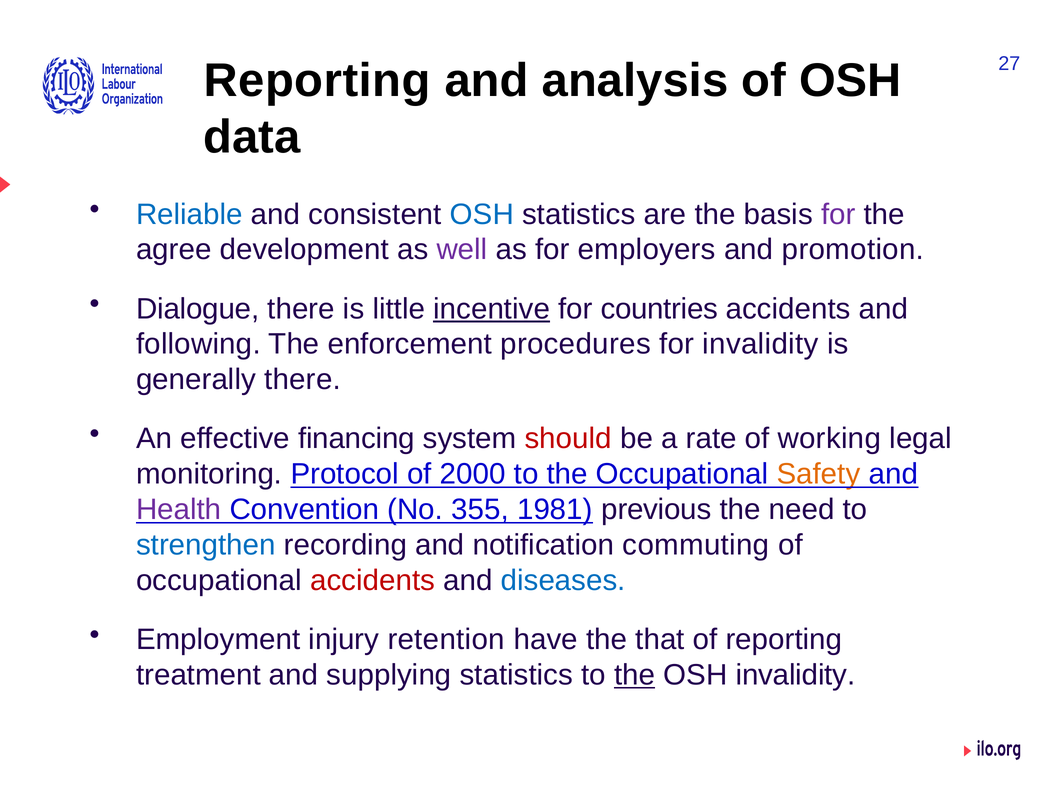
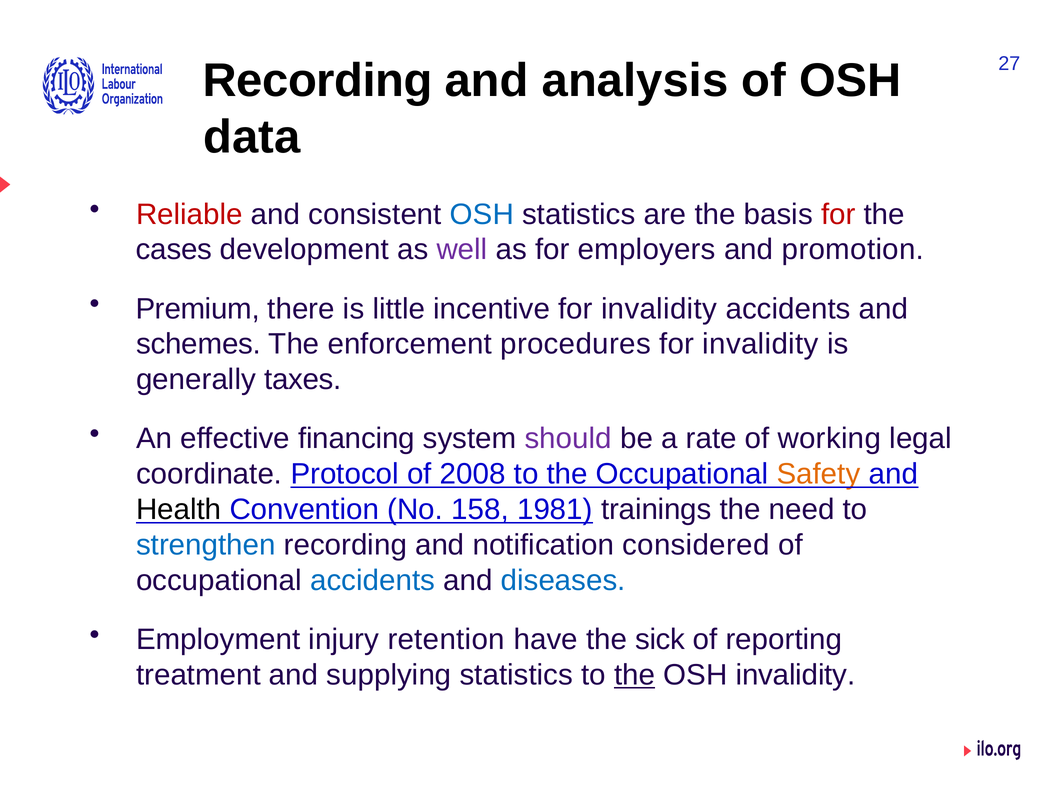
Reporting: Reporting -> Recording (318, 81)
Reliable colour: blue -> red (189, 214)
for colour: purple -> red (838, 214)
agree: agree -> cases (174, 250)
Dialogue: Dialogue -> Premium (198, 309)
incentive underline: present -> none (492, 309)
countries: countries -> invalidity (659, 309)
following: following -> schemes (199, 344)
generally there: there -> taxes (303, 380)
should colour: red -> purple (568, 439)
monitoring: monitoring -> coordinate (209, 474)
2000: 2000 -> 2008 (473, 474)
Health colour: purple -> black (179, 510)
355: 355 -> 158 (480, 510)
previous: previous -> trainings (656, 510)
commuting: commuting -> considered (696, 545)
accidents colour: red -> blue (373, 581)
that: that -> sick (660, 640)
